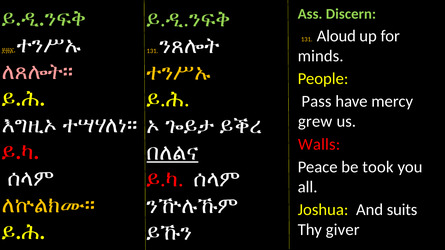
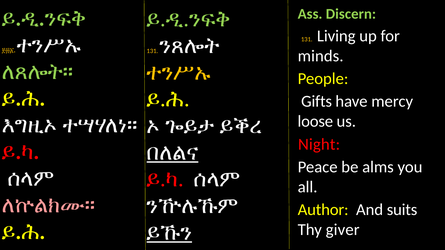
Aloud: Aloud -> Living (336, 36)
ለጸሎት። colour: pink -> light green (38, 72)
Pass: Pass -> Gifts (317, 102)
grew: grew -> loose (315, 122)
Walls: Walls -> Night (319, 144)
took: took -> alms (378, 167)
ለኵልክሙ። colour: yellow -> pink (48, 205)
Joshua: Joshua -> Author (323, 210)
ይኹን underline: none -> present (169, 233)
